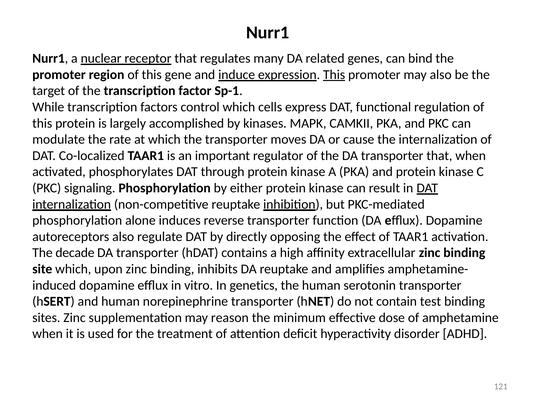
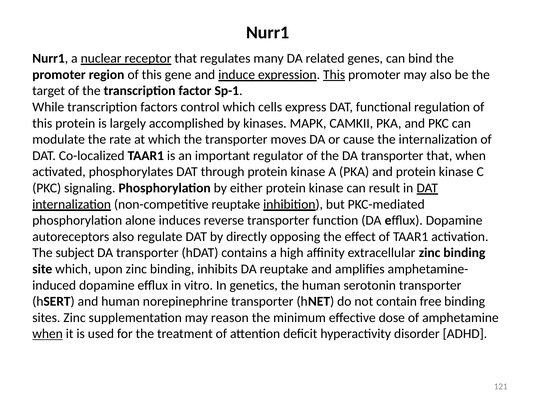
decade: decade -> subject (75, 253)
test: test -> free (431, 301)
when underline: none -> present (48, 334)
